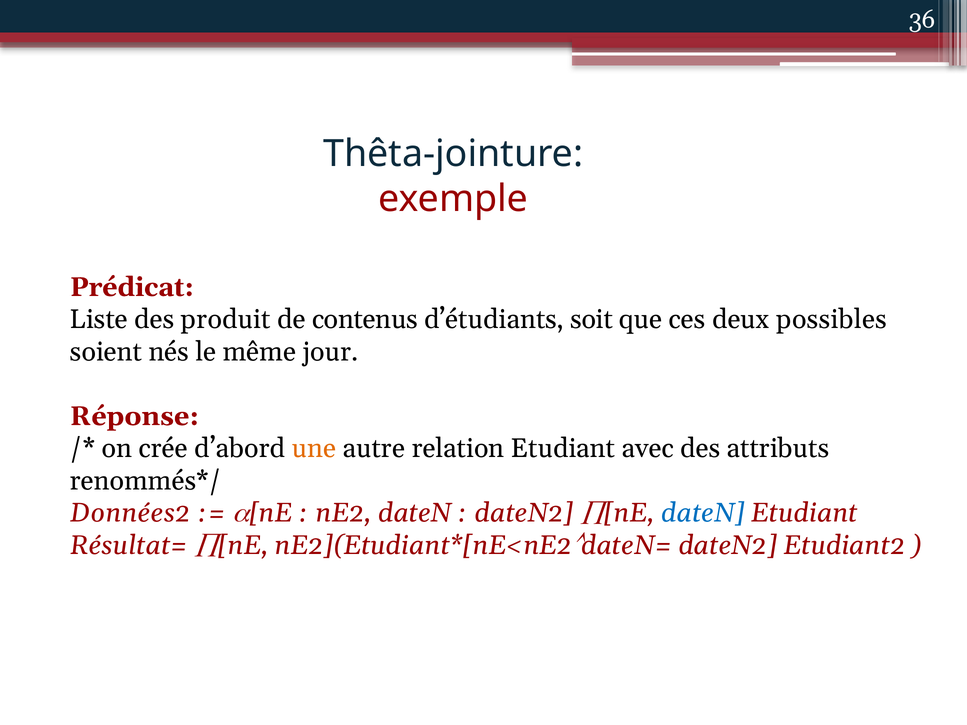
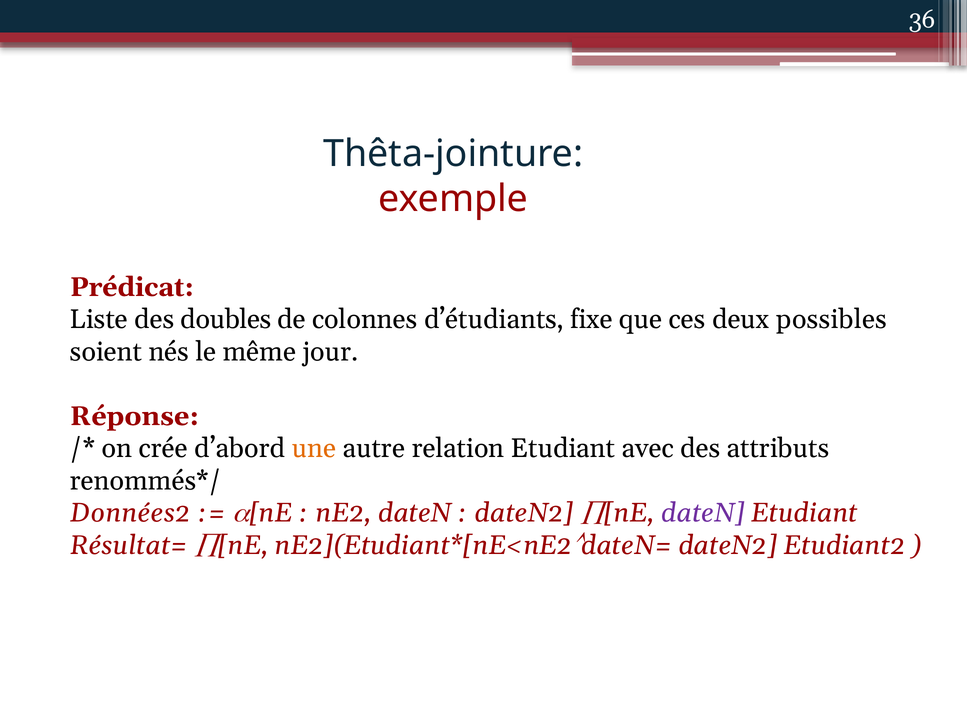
produit: produit -> doubles (226, 319)
contenus: contenus -> colonnes (365, 319)
soit: soit -> fixe (592, 319)
dateN colour: blue -> purple (703, 513)
